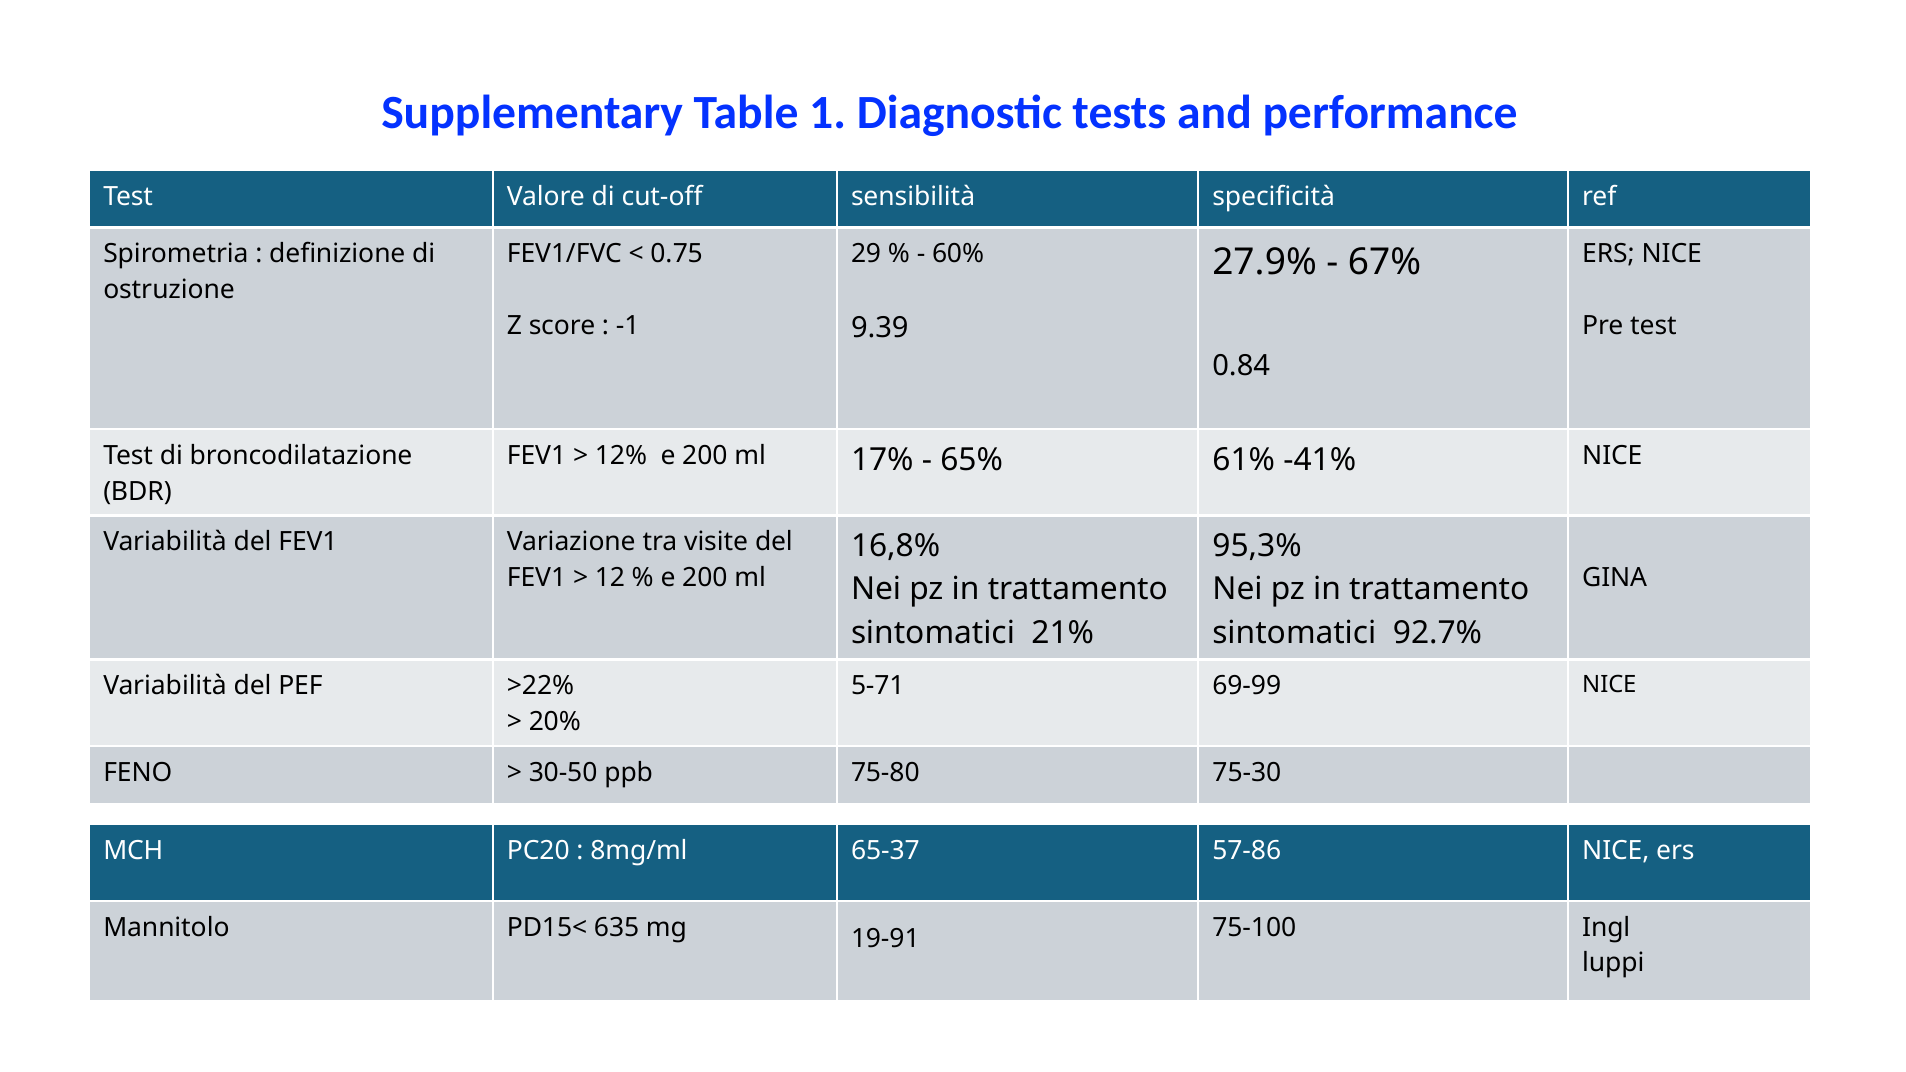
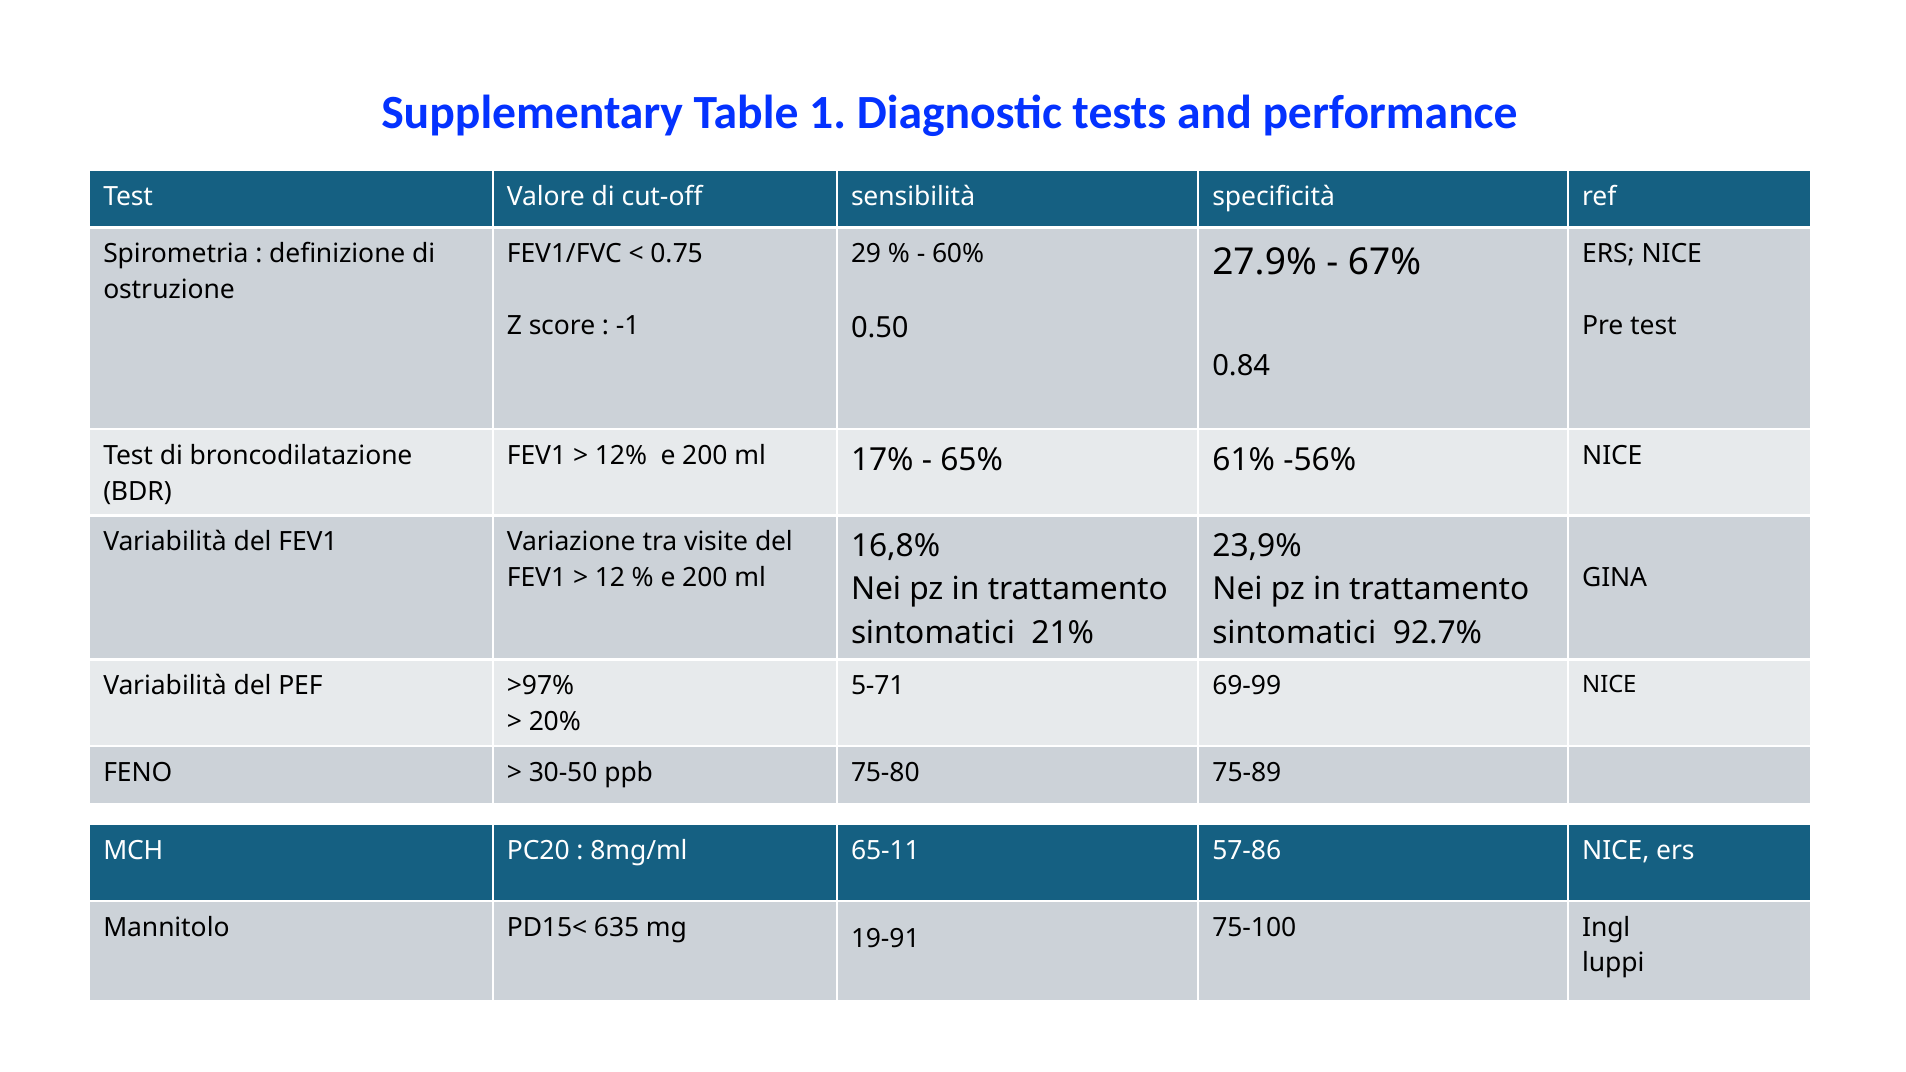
9.39: 9.39 -> 0.50 (880, 328)
-41%: -41% -> -56% (1320, 460)
95,3%: 95,3% -> 23,9% (1257, 546)
>22%: >22% -> >97% (540, 686)
75-30: 75-30 -> 75-89 (1247, 772)
65-37: 65-37 -> 65-11 (885, 851)
